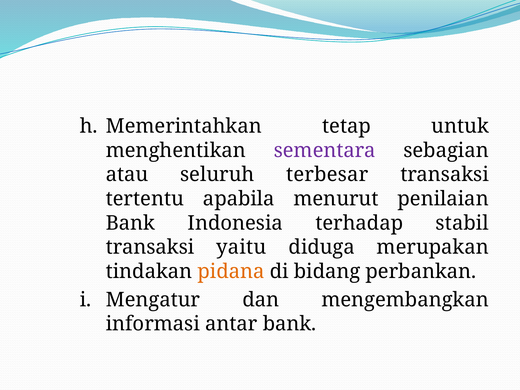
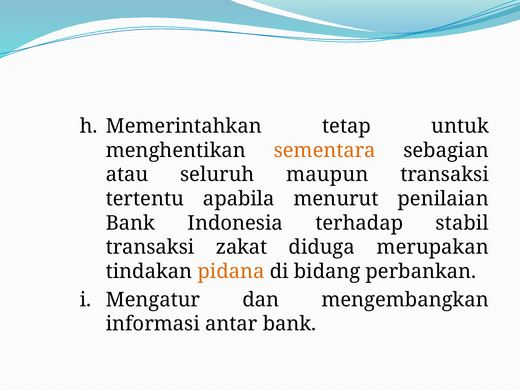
sementara colour: purple -> orange (325, 150)
terbesar: terbesar -> maupun (327, 175)
yaitu: yaitu -> zakat (242, 247)
